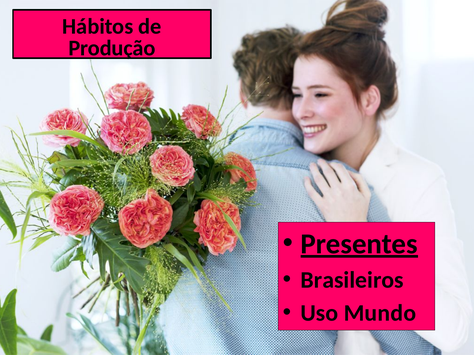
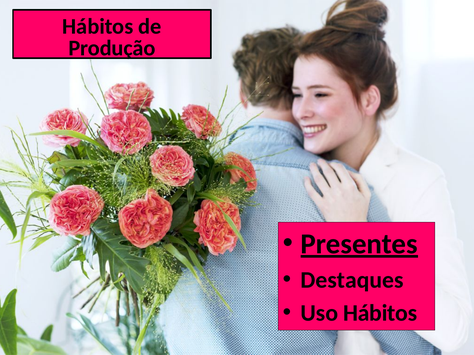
Brasileiros: Brasileiros -> Destaques (352, 280)
Uso Mundo: Mundo -> Hábitos (380, 313)
